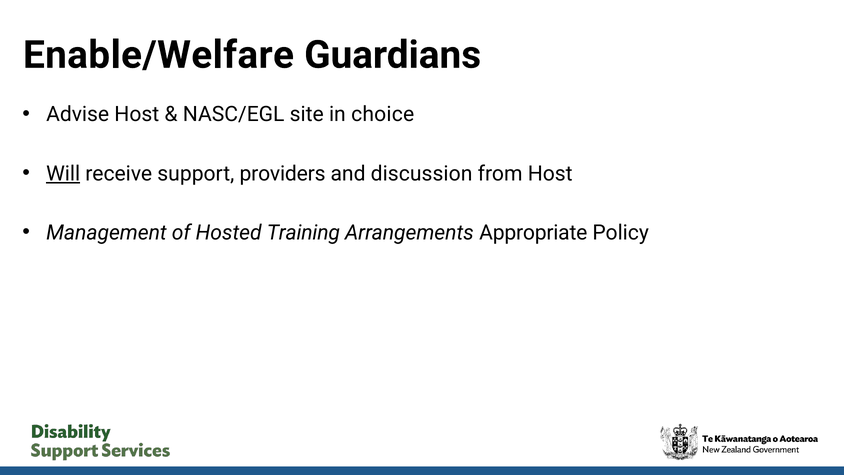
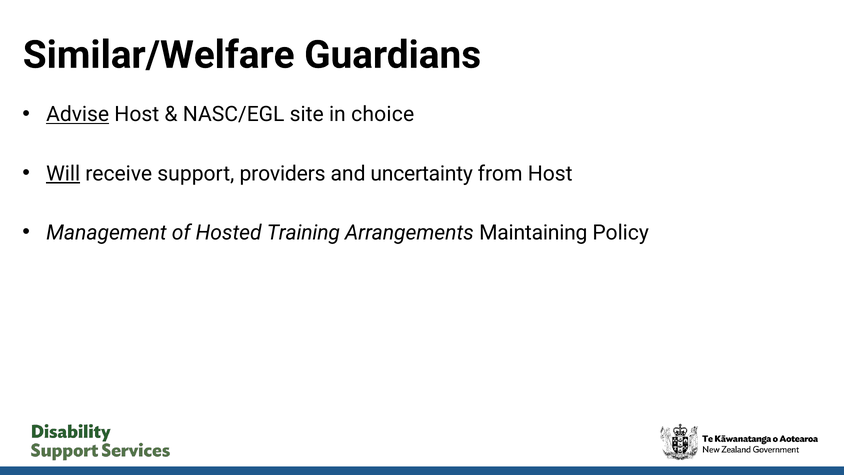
Enable/Welfare: Enable/Welfare -> Similar/Welfare (159, 55)
Advise underline: none -> present (78, 114)
discussion: discussion -> uncertainty (422, 173)
Appropriate: Appropriate -> Maintaining (533, 233)
